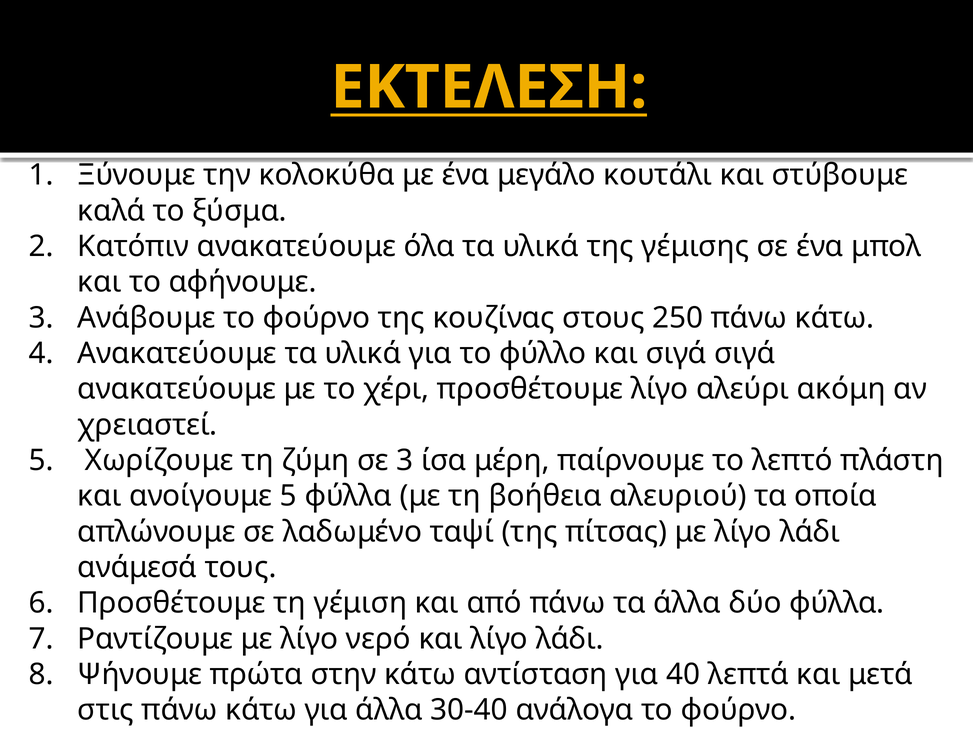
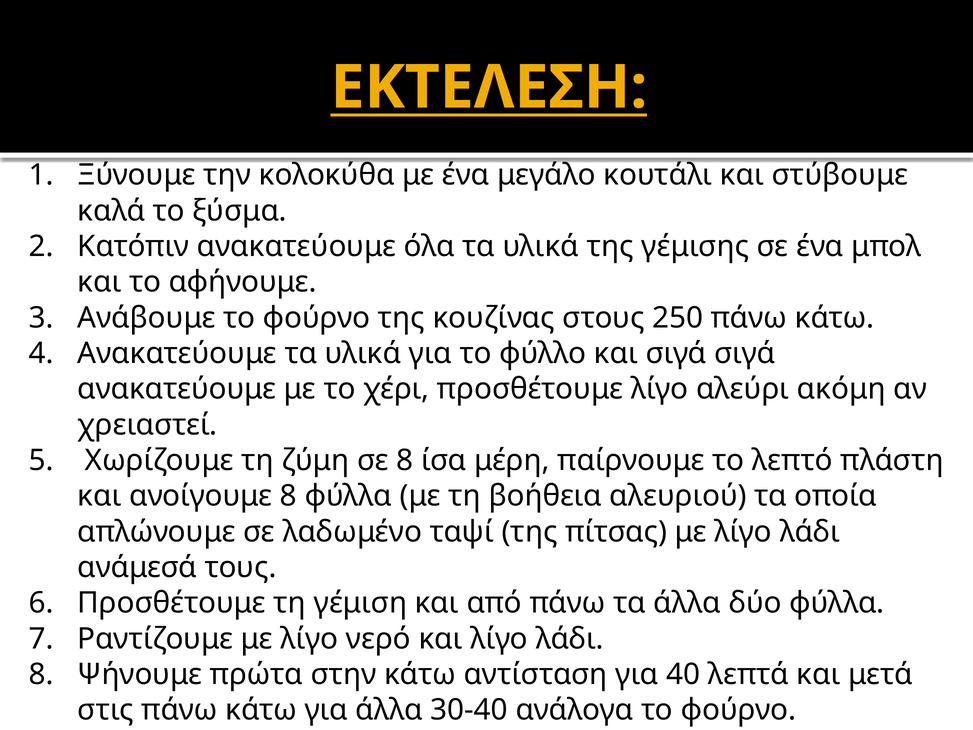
σε 3: 3 -> 8 (405, 460)
ανοίγουμε 5: 5 -> 8 (288, 496)
